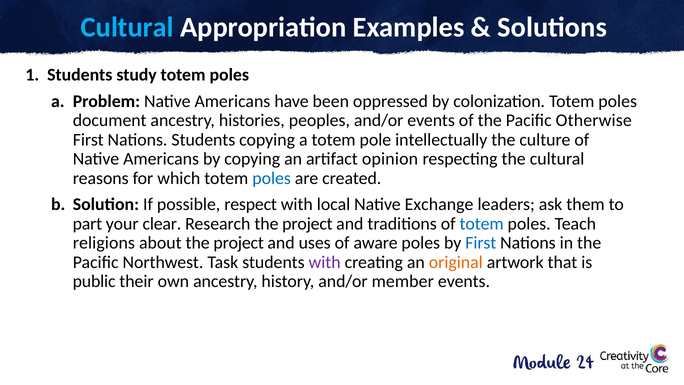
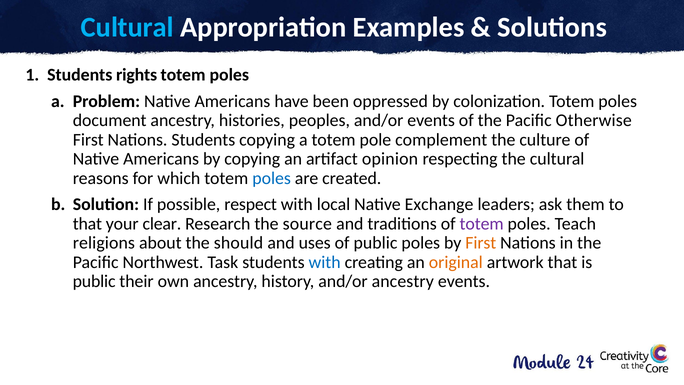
study: study -> rights (137, 75)
intellectually: intellectually -> complement (441, 140)
part: part -> that (87, 224)
Research the project: project -> source (307, 224)
totem colour: blue -> purple (482, 224)
about the project: project -> should (239, 243)
of aware: aware -> public (375, 243)
First colour: blue -> orange (481, 243)
with colour: purple -> blue (325, 262)
and/or member: member -> ancestry (403, 281)
